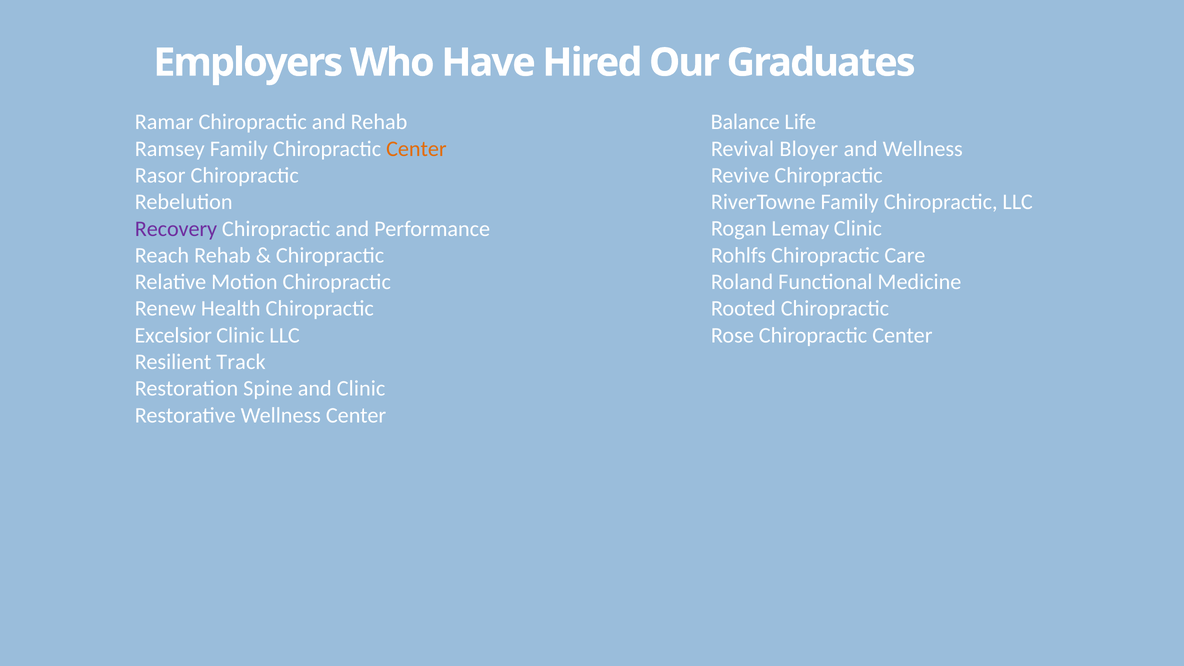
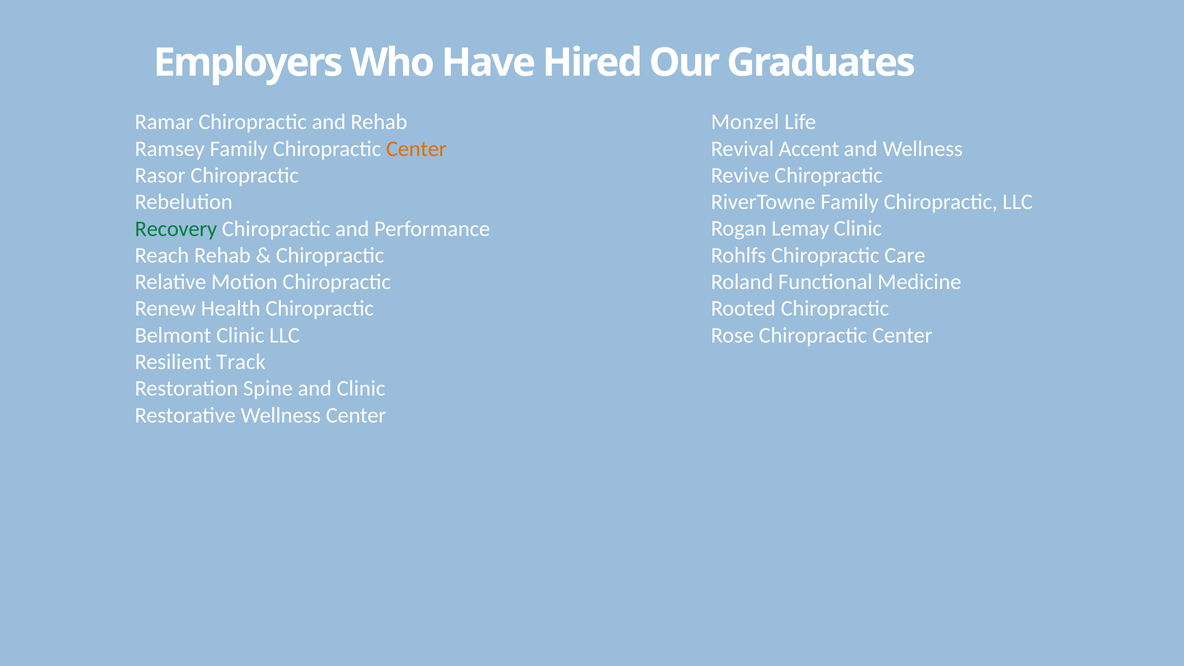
Balance: Balance -> Monzel (745, 122)
Bloyer: Bloyer -> Accent (809, 149)
Recovery colour: purple -> green (176, 229)
Excelsior: Excelsior -> Belmont (173, 335)
